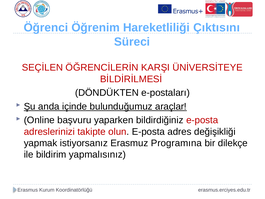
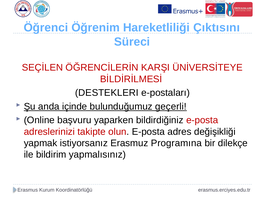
DÖNDÜKTEN: DÖNDÜKTEN -> DESTEKLERI (107, 93)
araçlar: araçlar -> geçerli (171, 106)
